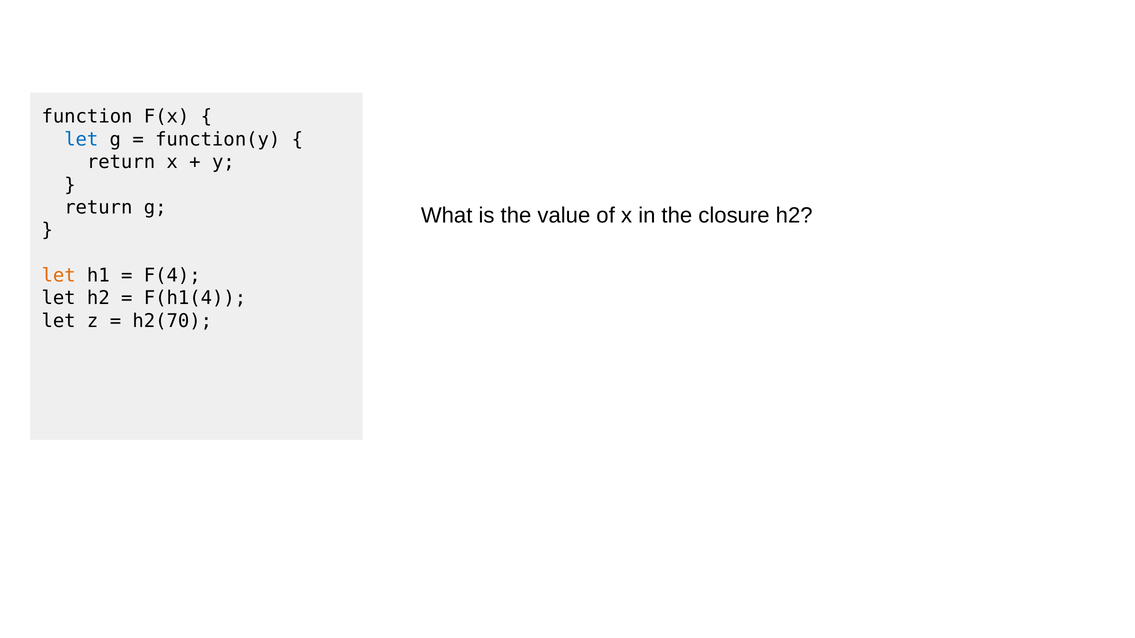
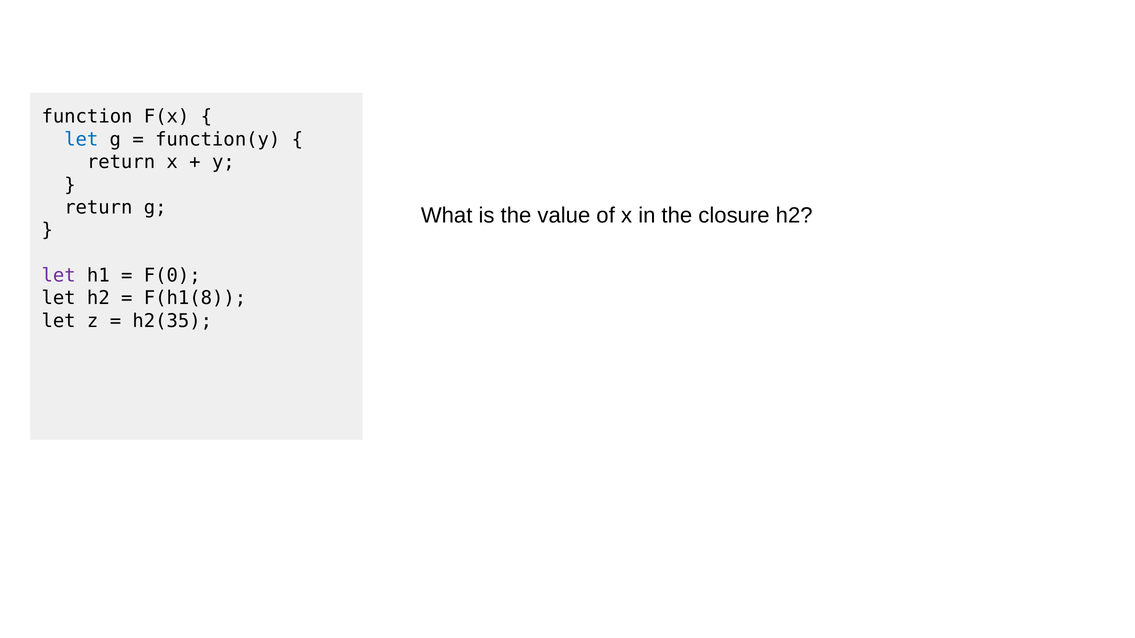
let colour: orange -> purple (59, 276)
F(4: F(4 -> F(0 (172, 276)
F(h1(4: F(h1(4 -> F(h1(8 (195, 298)
h2(70: h2(70 -> h2(35 (172, 321)
